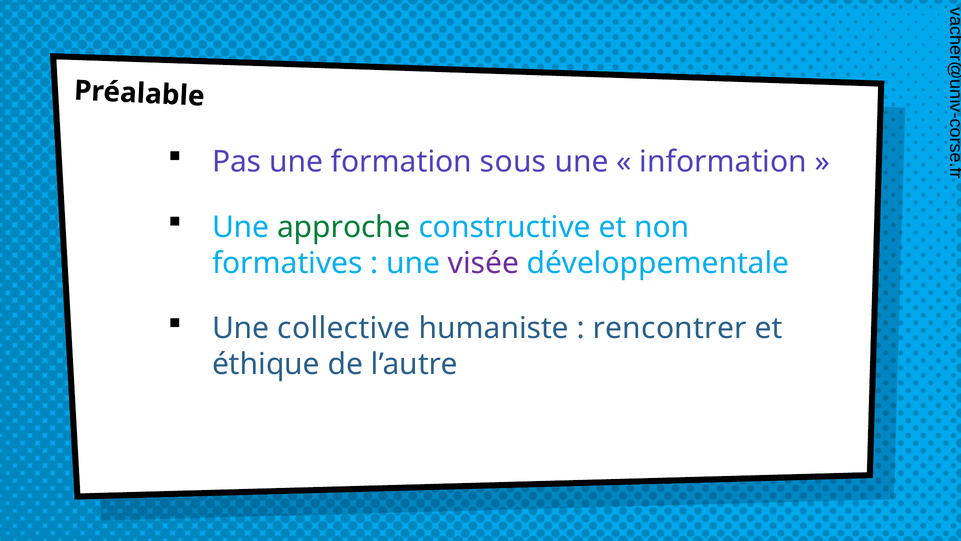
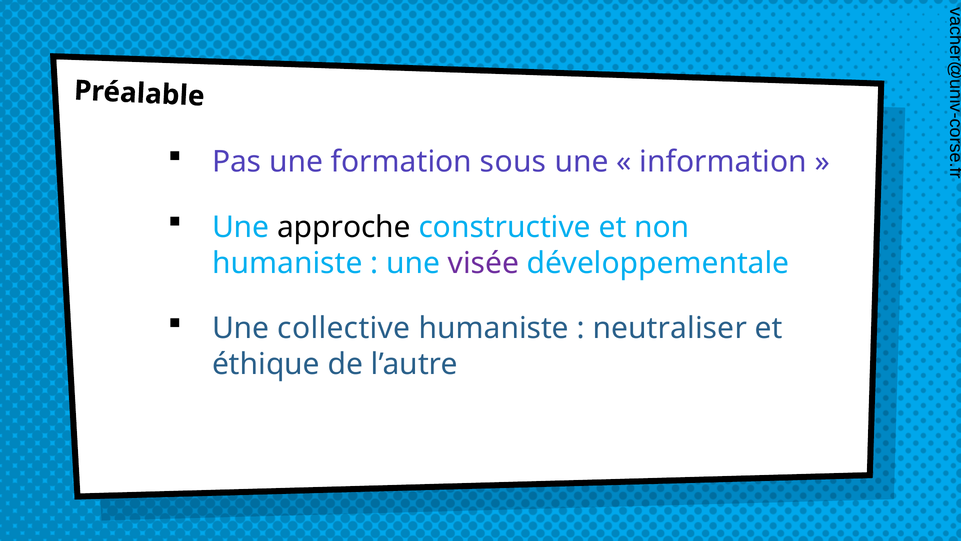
approche colour: green -> black (344, 227)
formatives: formatives -> humaniste (287, 263)
rencontrer: rencontrer -> neutraliser (670, 328)
